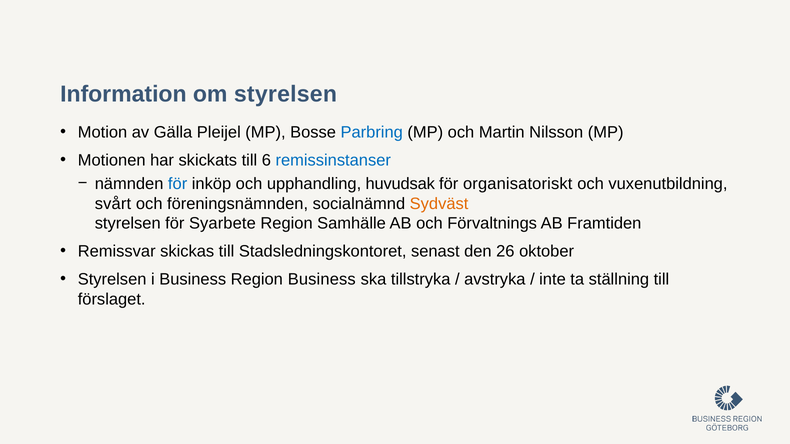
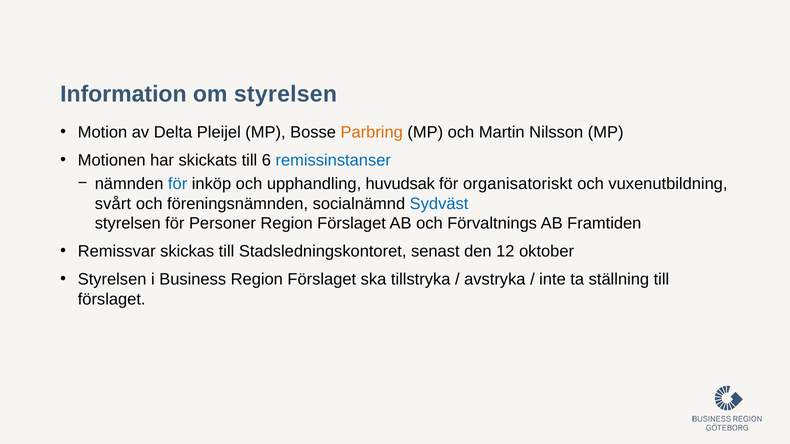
Gälla: Gälla -> Delta (173, 132)
Parbring colour: blue -> orange (372, 132)
Sydväst colour: orange -> blue (439, 204)
Syarbete: Syarbete -> Personer (222, 224)
Samhälle: Samhälle -> Förslaget (352, 224)
26: 26 -> 12 (505, 252)
Business Region Business: Business -> Förslaget (322, 280)
